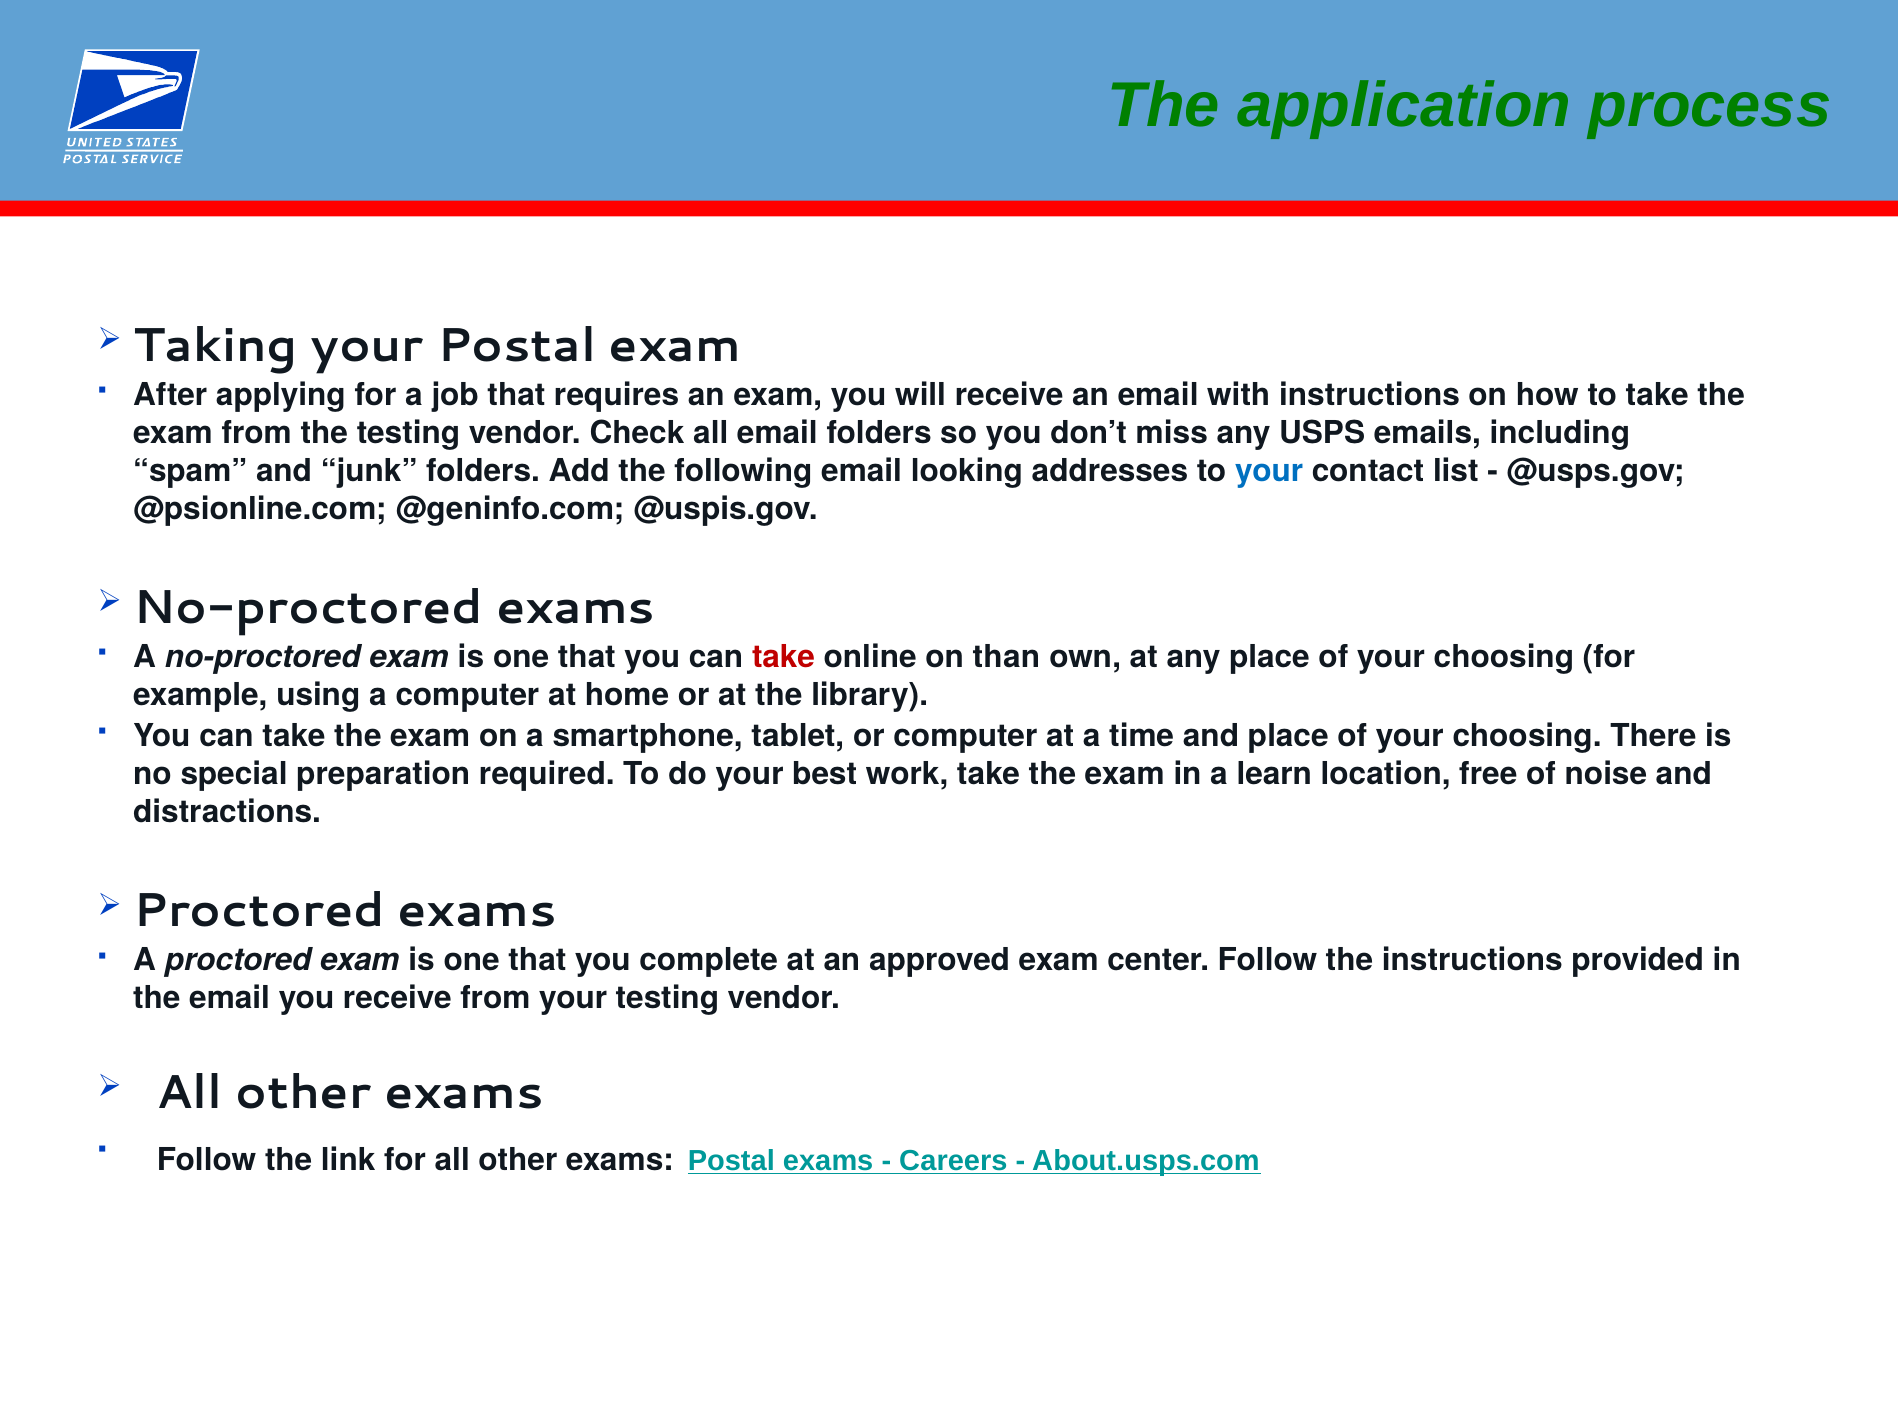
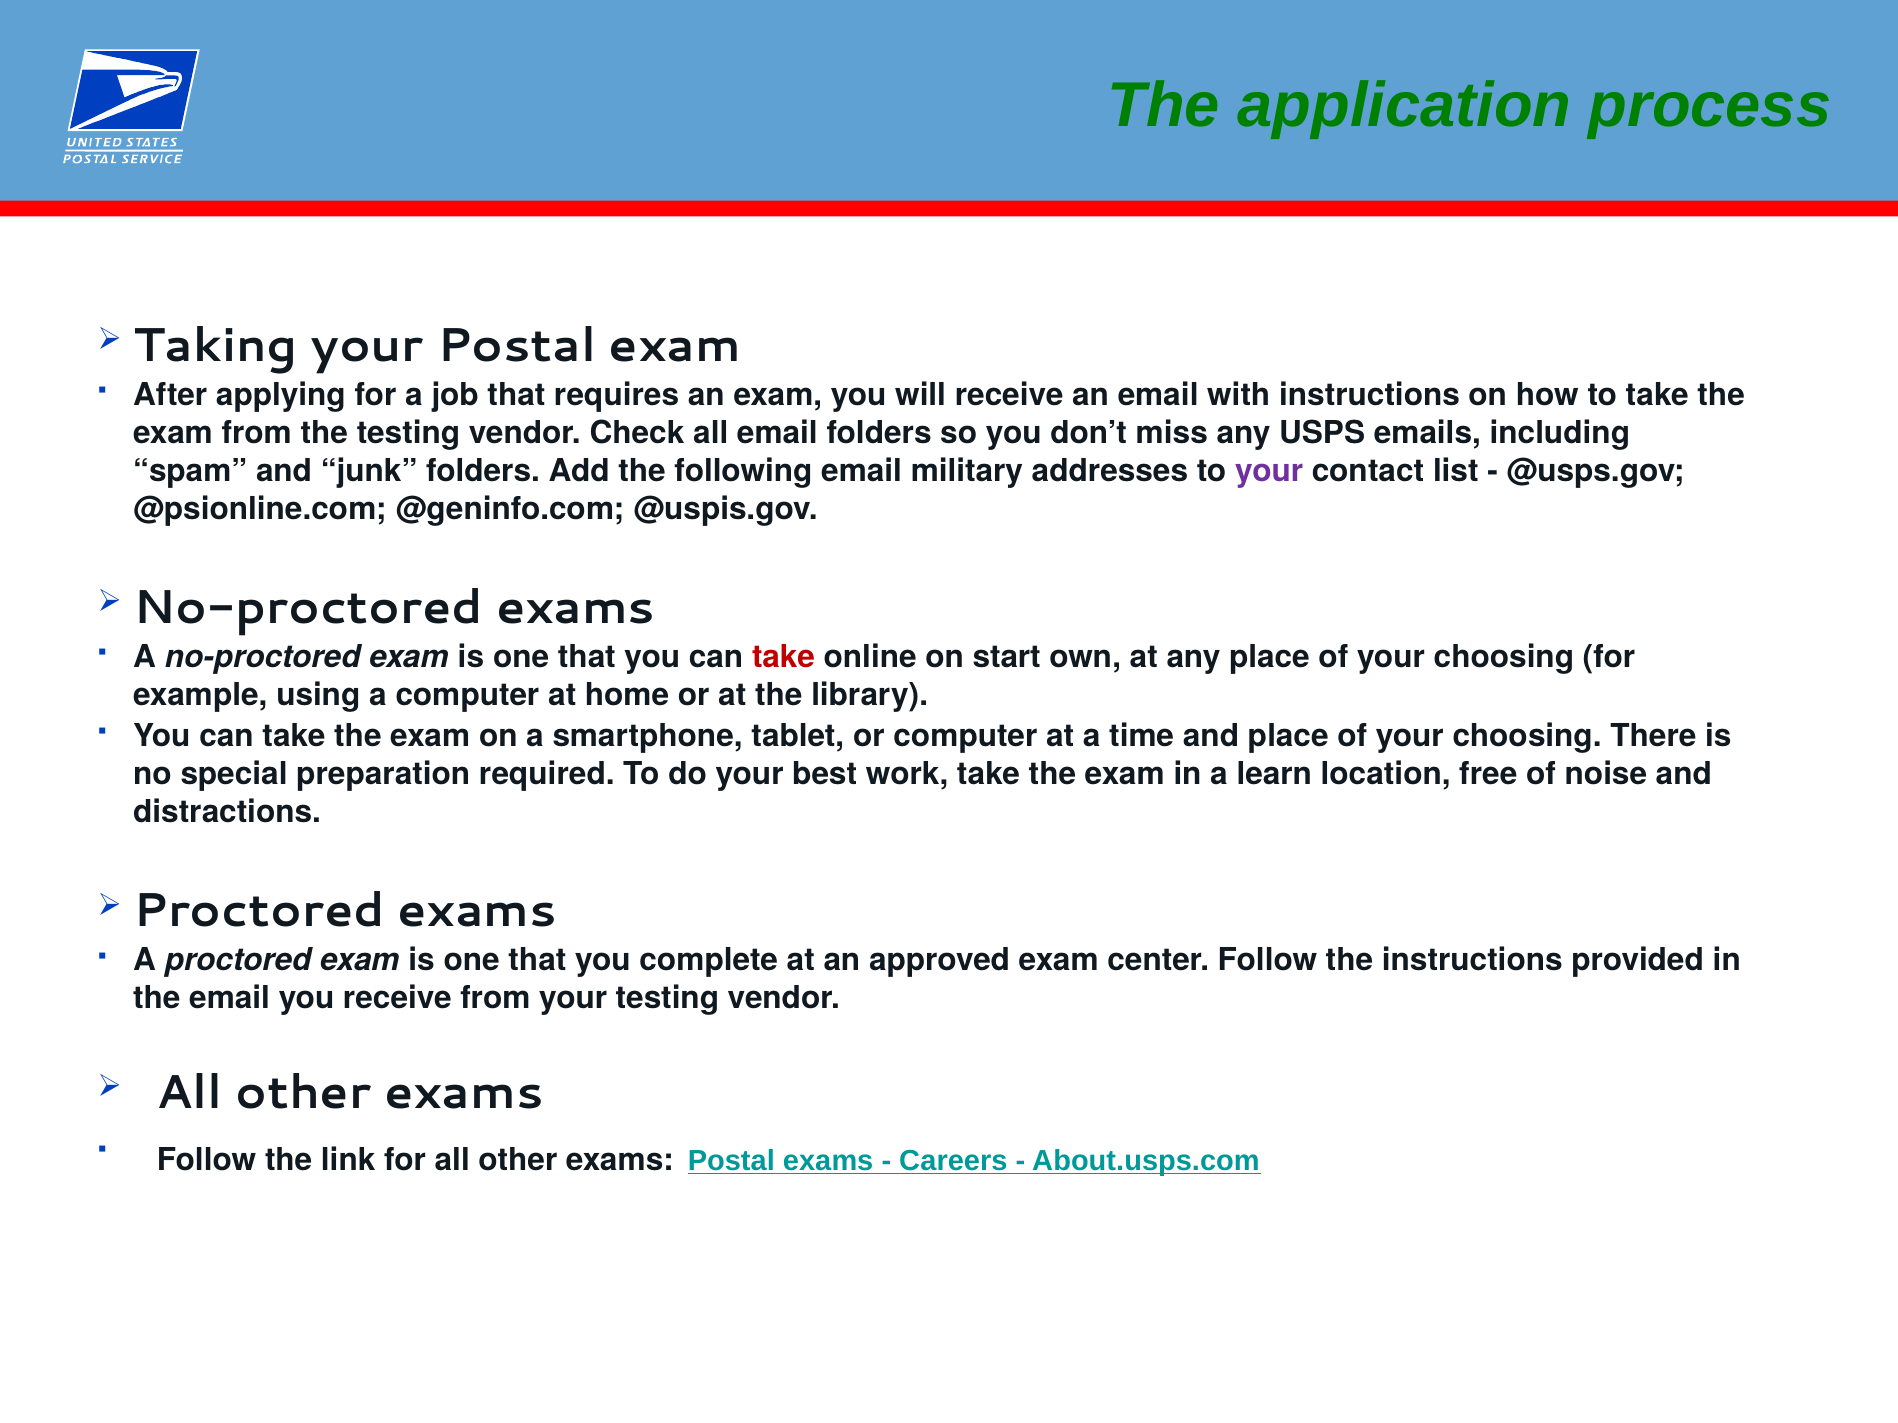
looking: looking -> military (967, 471)
your colour: blue -> purple (1269, 471)
than: than -> start (1007, 657)
